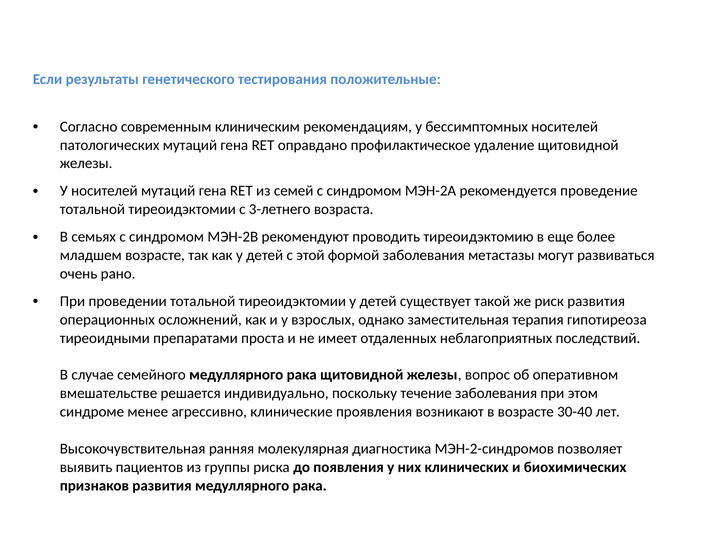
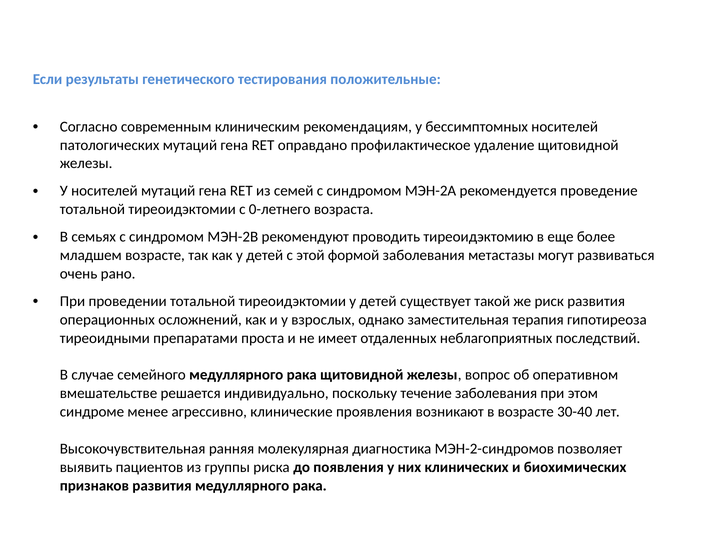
3-летнего: 3-летнего -> 0-летнего (280, 209)
